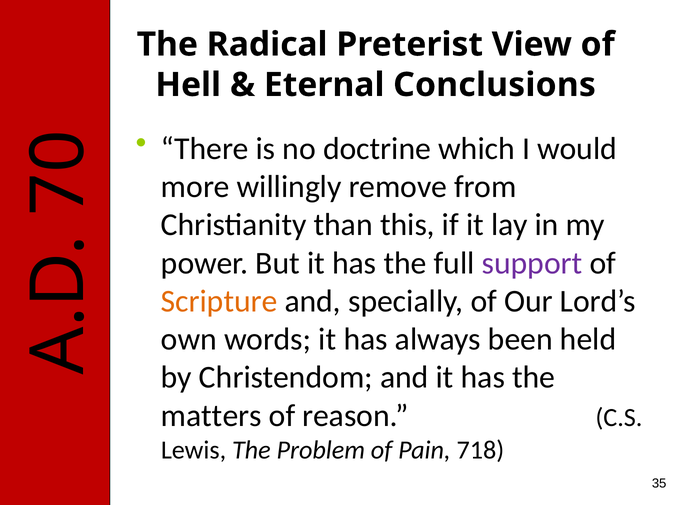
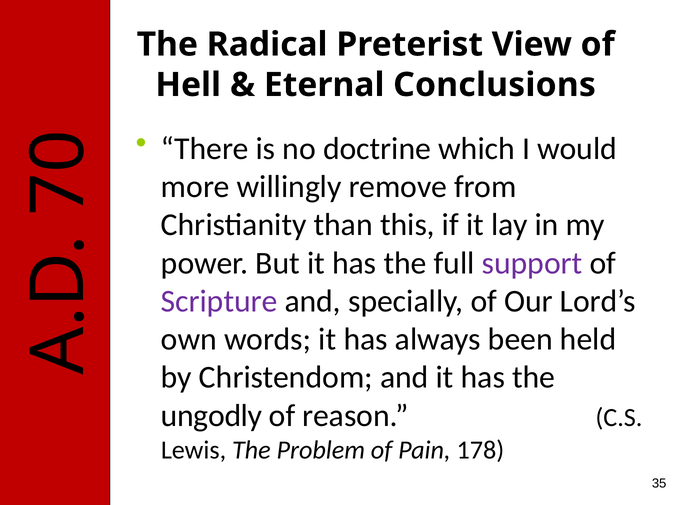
Scripture colour: orange -> purple (219, 301)
matters: matters -> ungodly (211, 415)
718: 718 -> 178 (480, 450)
